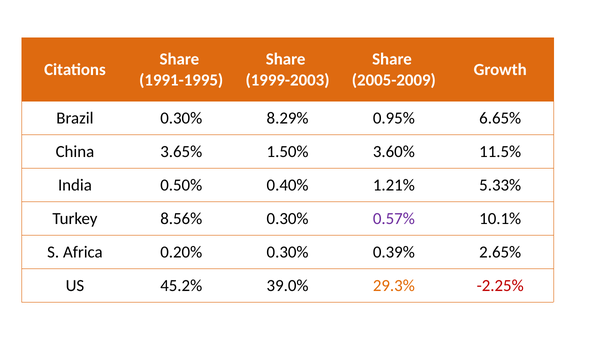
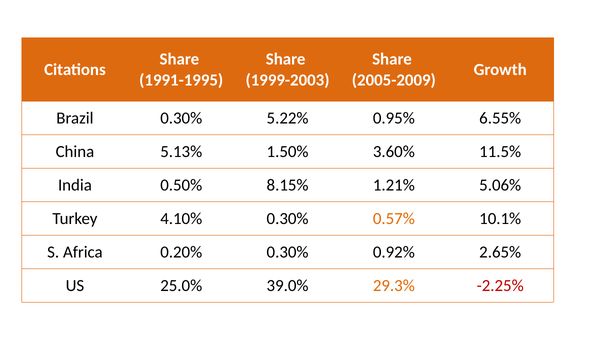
8.29%: 8.29% -> 5.22% (288, 118)
6.65%: 6.65% -> 6.55% (500, 118)
3.65%: 3.65% -> 5.13% (181, 151)
0.40%: 0.40% -> 8.15% (288, 185)
5.33%: 5.33% -> 5.06% (500, 185)
8.56%: 8.56% -> 4.10% (181, 218)
0.57% colour: purple -> orange (394, 218)
0.39%: 0.39% -> 0.92% (394, 252)
45.2%: 45.2% -> 25.0% (181, 285)
